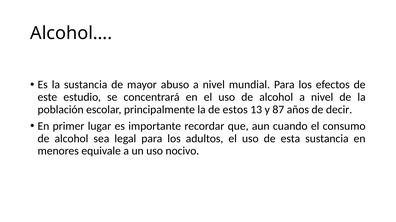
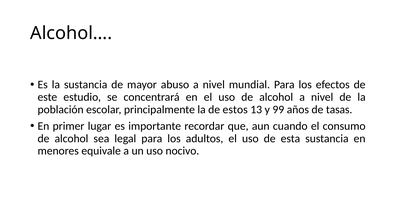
87: 87 -> 99 (278, 110)
decir: decir -> tasas (339, 110)
